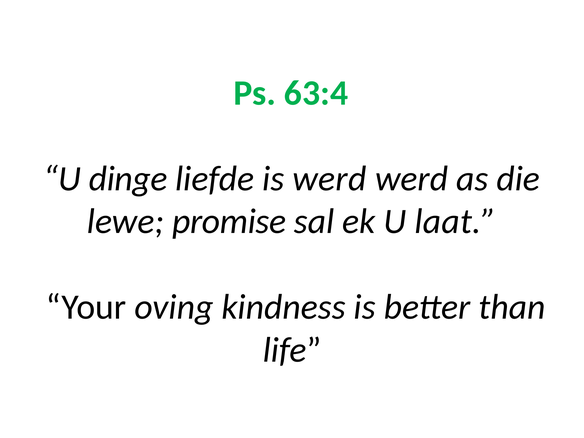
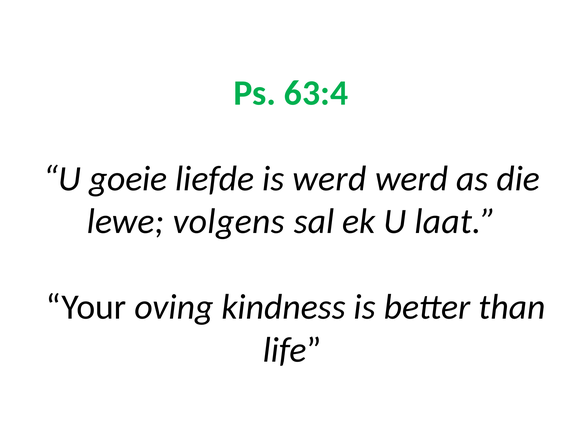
dinge: dinge -> goeie (128, 179)
promise: promise -> volgens (229, 221)
